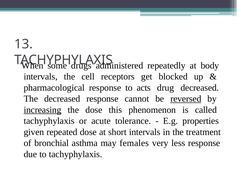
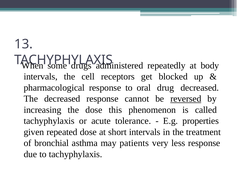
acts: acts -> oral (144, 88)
increasing underline: present -> none (43, 110)
females: females -> patients (134, 143)
